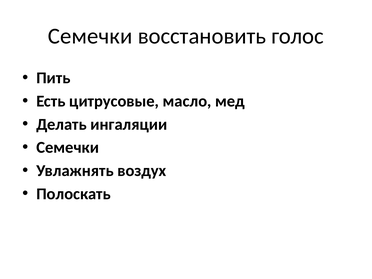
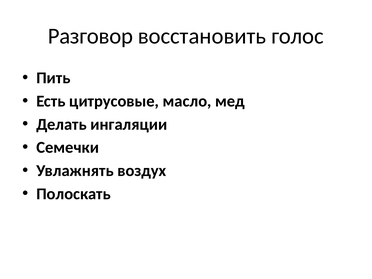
Семечки: Семечки -> Разговор (90, 36)
